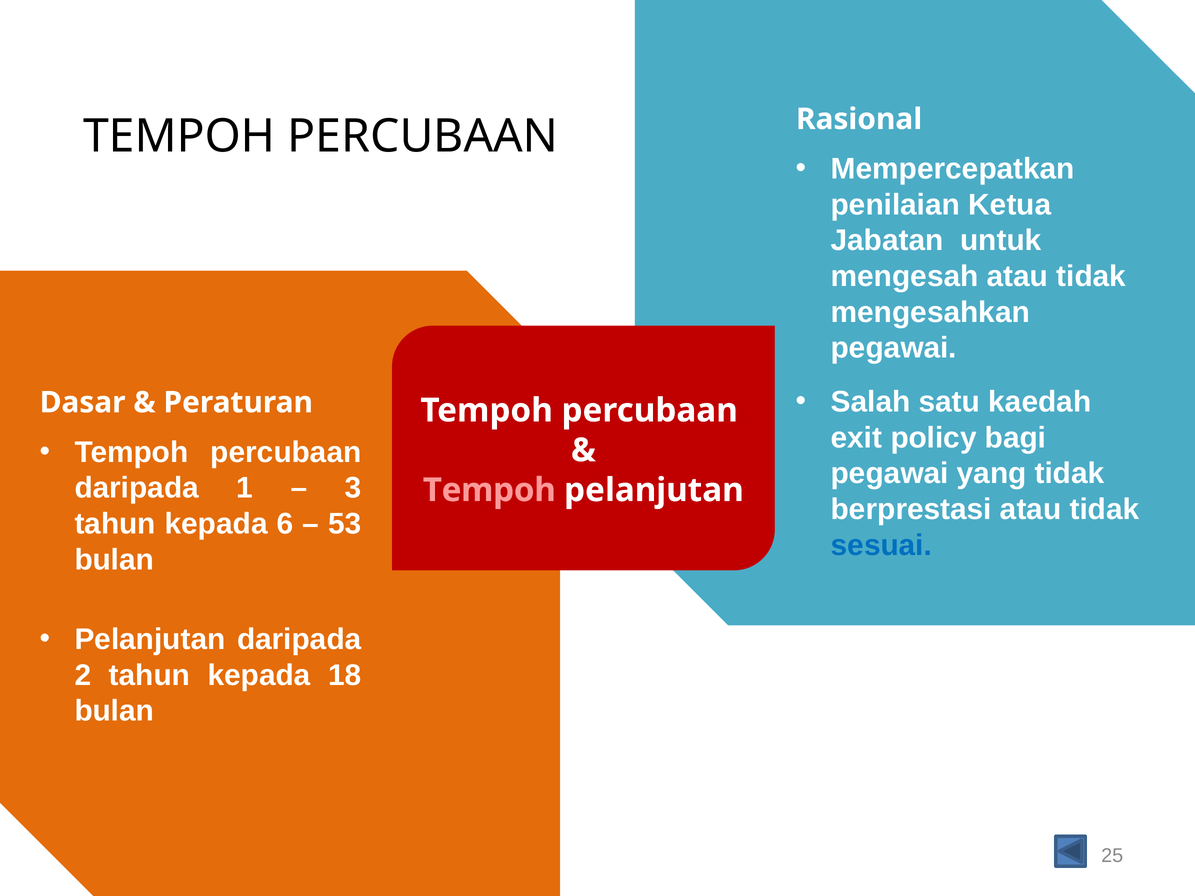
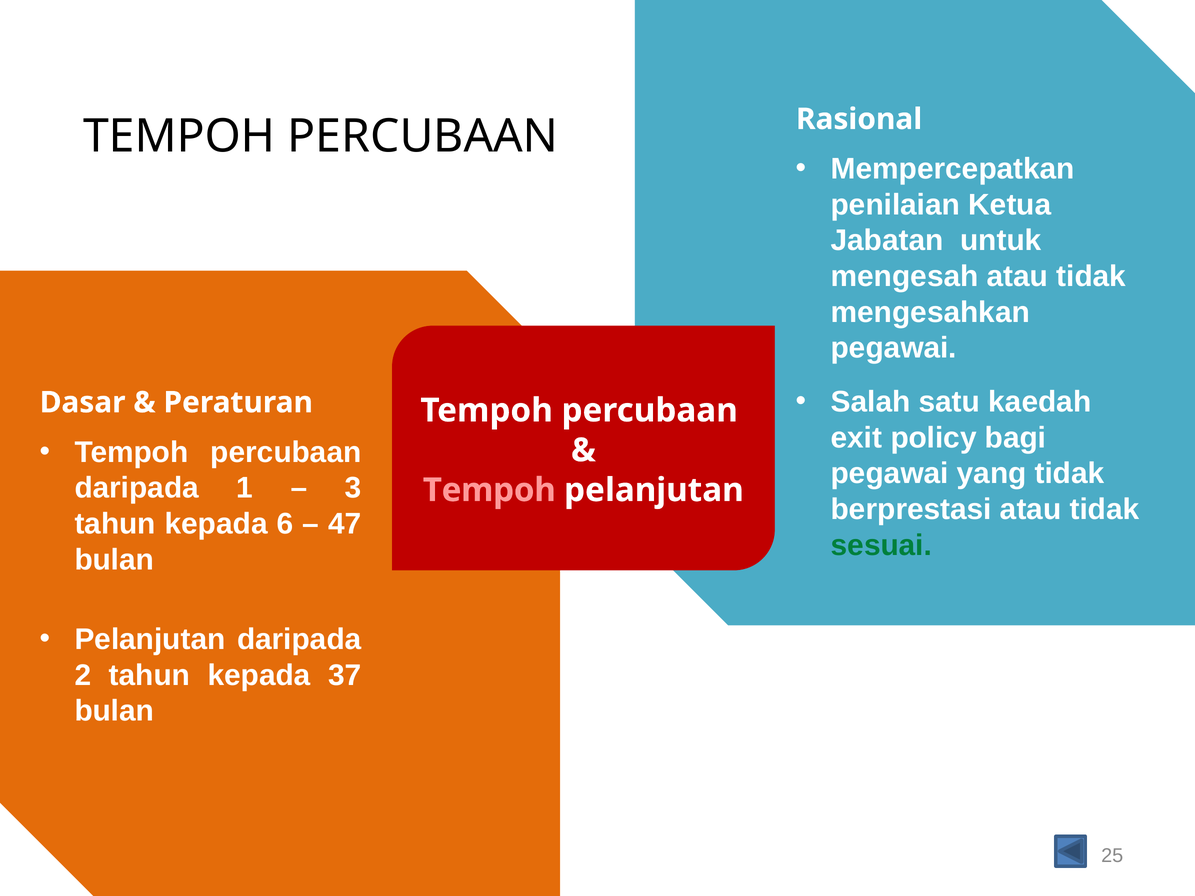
53: 53 -> 47 (345, 524)
sesuai colour: blue -> green (881, 545)
18: 18 -> 37 (345, 675)
